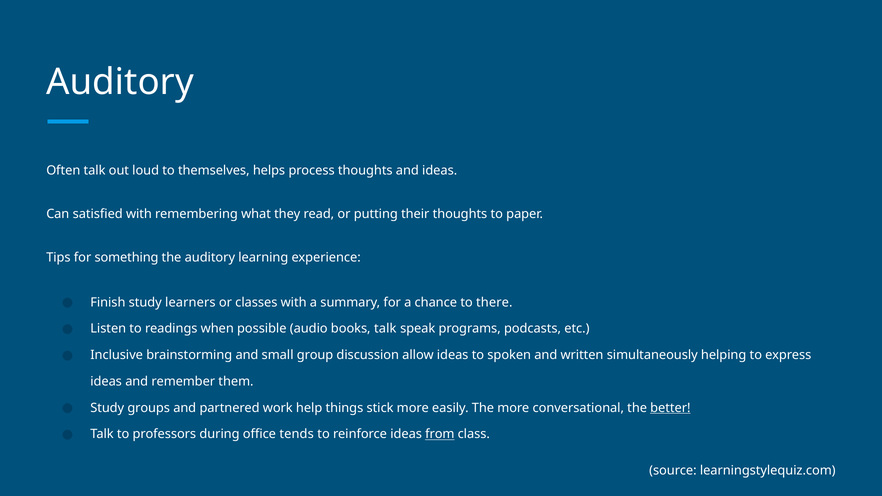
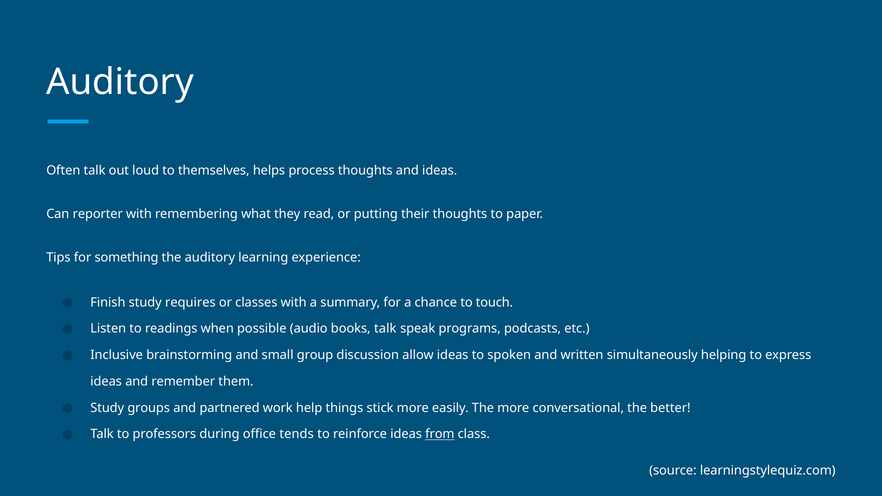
satisfied: satisfied -> reporter (98, 214)
learners: learners -> requires (190, 302)
there: there -> touch (494, 302)
better underline: present -> none (670, 408)
